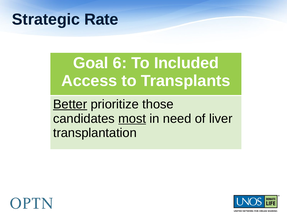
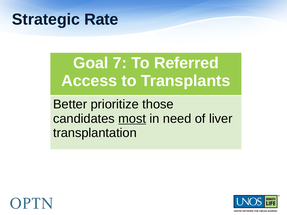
6: 6 -> 7 (120, 63)
Included: Included -> Referred (186, 63)
Better underline: present -> none (70, 104)
